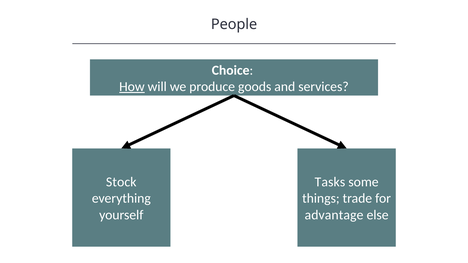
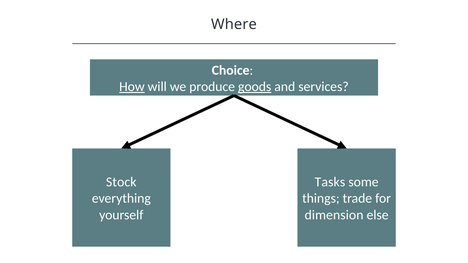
People: People -> Where (234, 24)
goods underline: none -> present (255, 87)
advantage: advantage -> dimension (334, 215)
